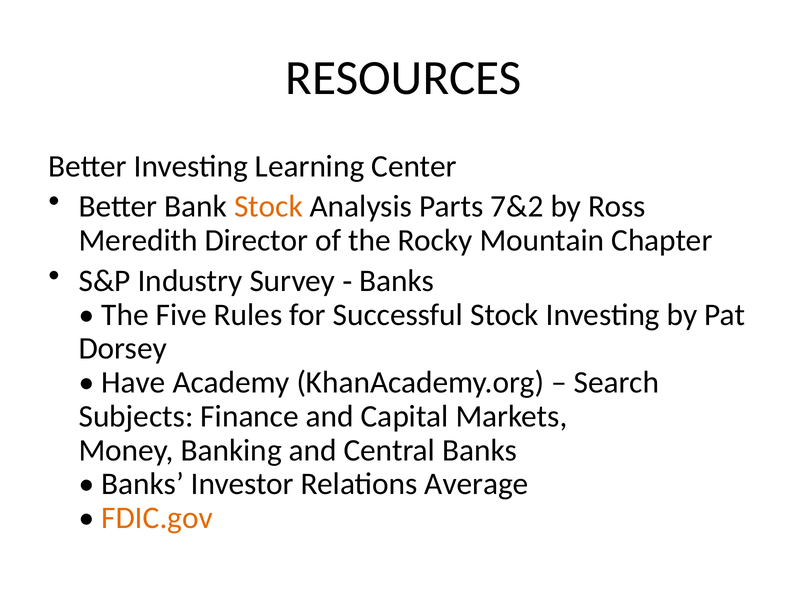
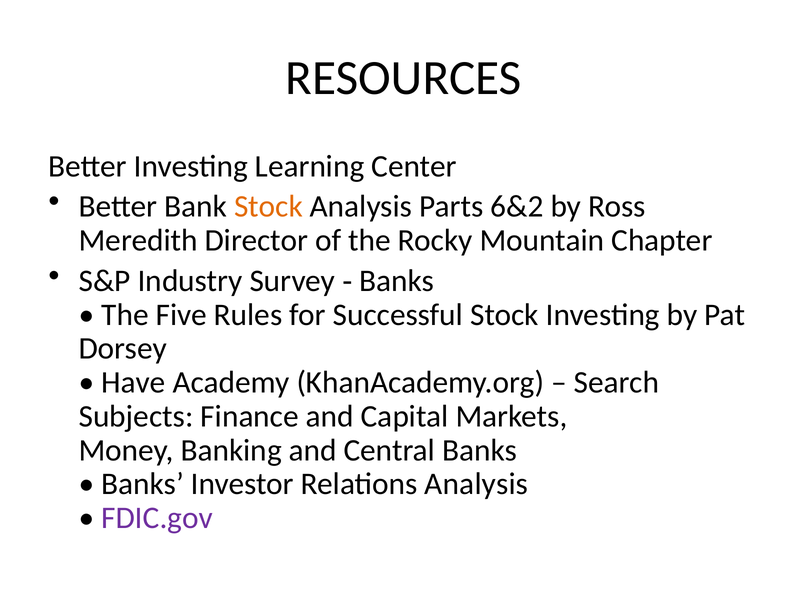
7&2: 7&2 -> 6&2 (517, 207)
Relations Average: Average -> Analysis (476, 484)
FDIC.gov colour: orange -> purple (157, 518)
